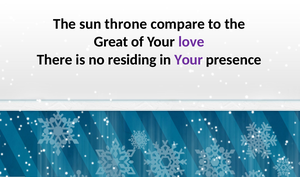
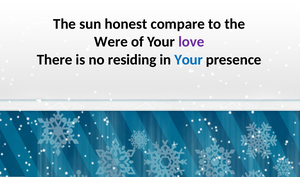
throne: throne -> honest (126, 24)
Great: Great -> Were (111, 42)
Your colour: purple -> blue (189, 60)
